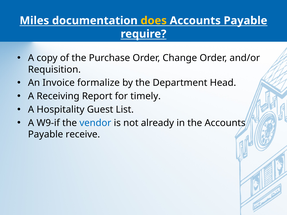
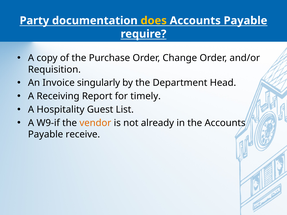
Miles: Miles -> Party (34, 21)
formalize: formalize -> singularly (99, 83)
vendor colour: blue -> orange (95, 123)
